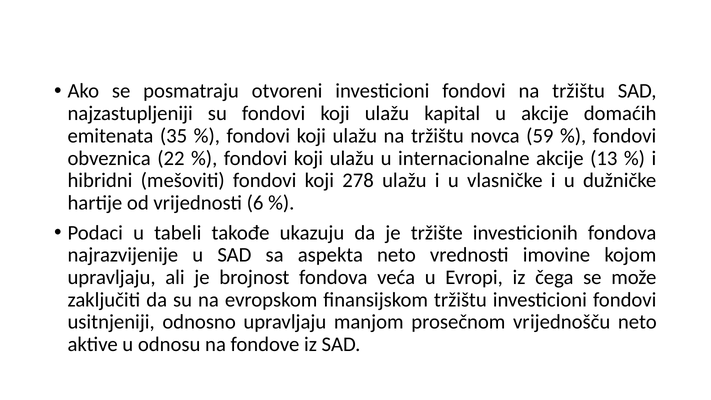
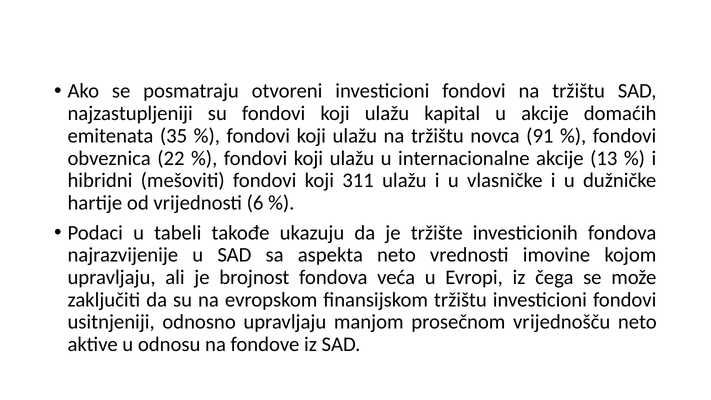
59: 59 -> 91 (540, 136)
278: 278 -> 311 (358, 181)
